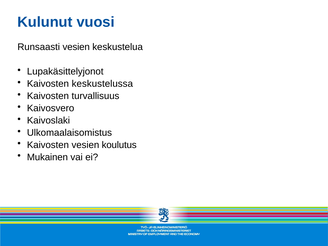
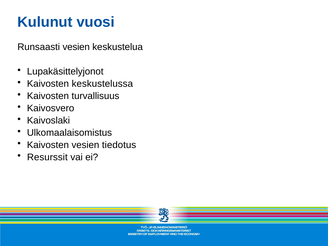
koulutus: koulutus -> tiedotus (119, 145)
Mukainen: Mukainen -> Resurssit (47, 157)
